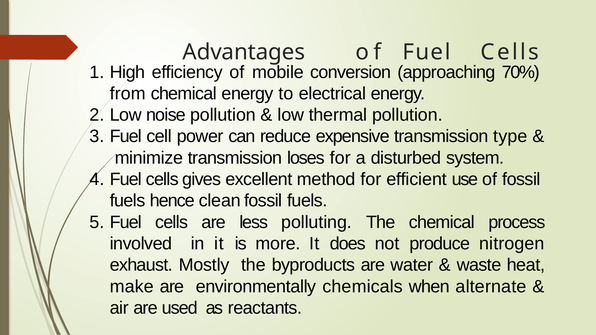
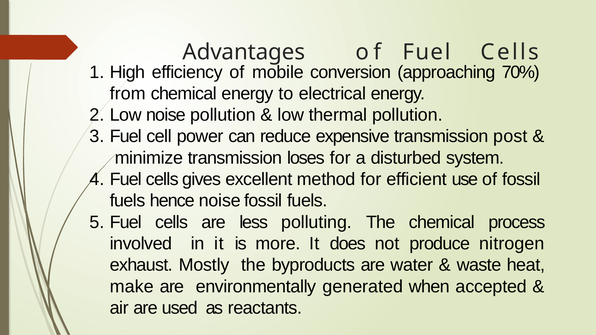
type: type -> post (510, 137)
hence clean: clean -> noise (220, 201)
chemicals: chemicals -> generated (363, 287)
alternate: alternate -> accepted (491, 287)
